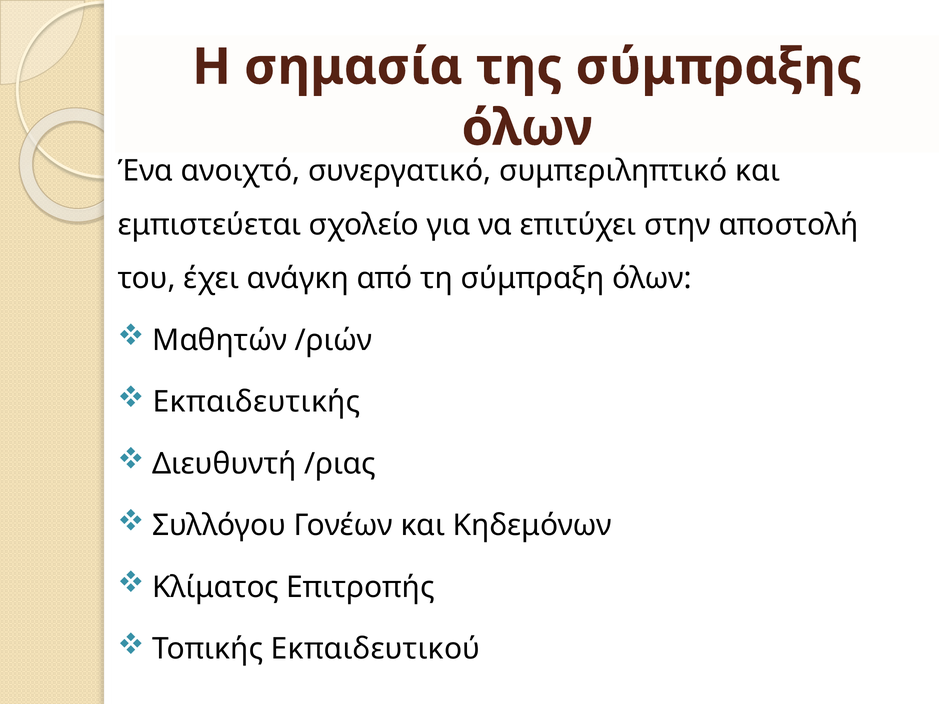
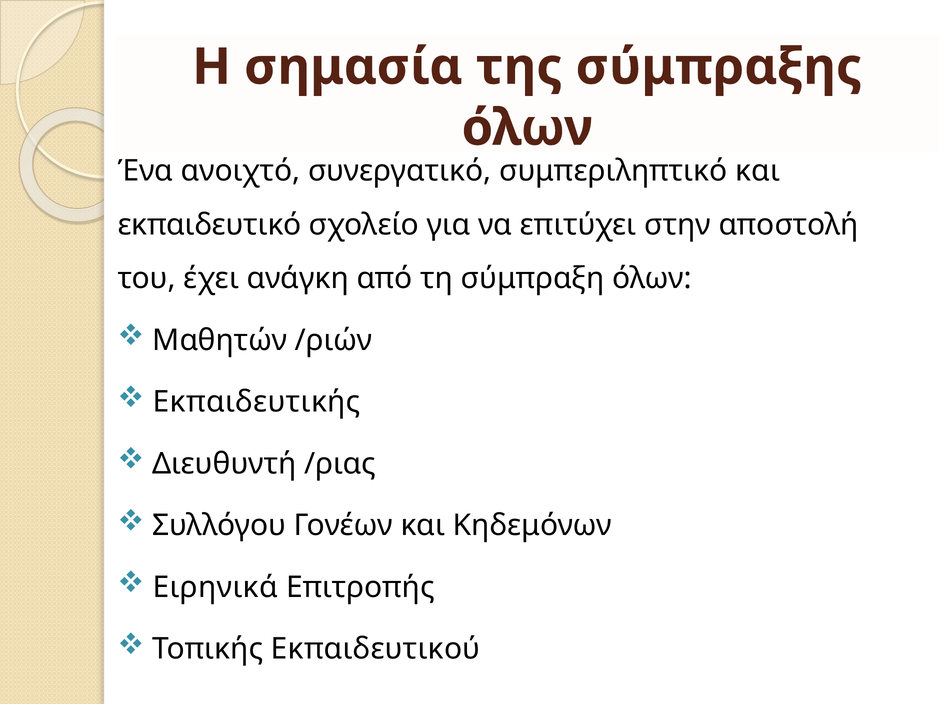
εμπιστεύεται: εμπιστεύεται -> εκπαιδευτικό (209, 225)
Κλίματος: Κλίματος -> Ειρηνικά (215, 588)
